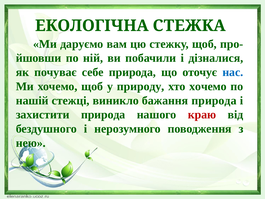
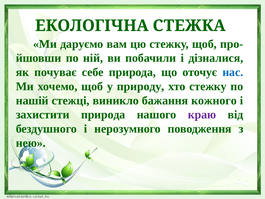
хто хочемо: хочемо -> стежку (208, 86)
бажання природа: природа -> кожного (214, 100)
краю colour: red -> purple (202, 115)
